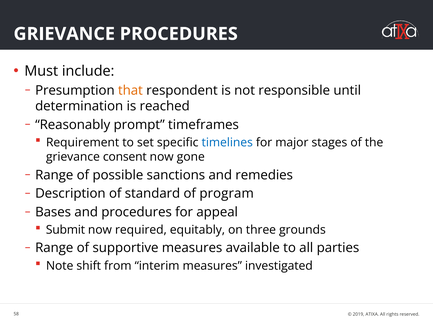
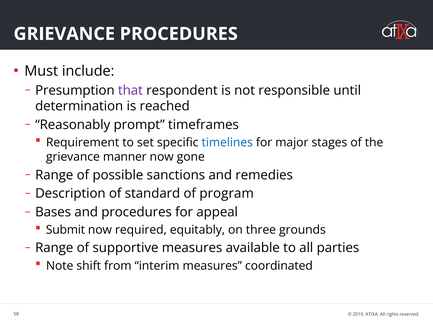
that colour: orange -> purple (130, 90)
consent: consent -> manner (125, 157)
investigated: investigated -> coordinated (279, 266)
